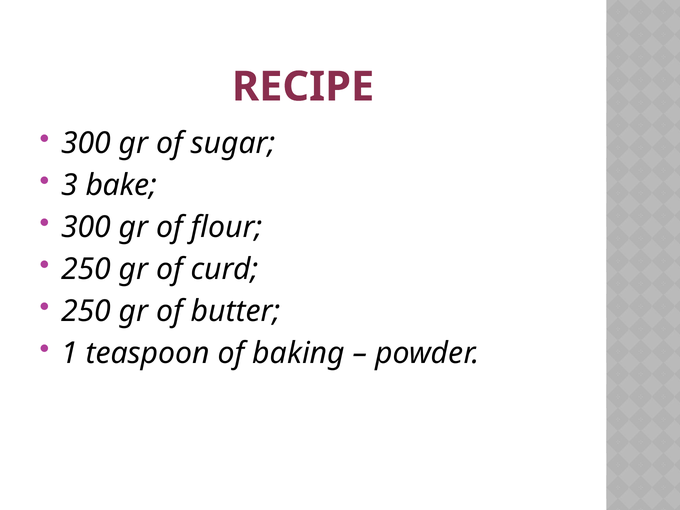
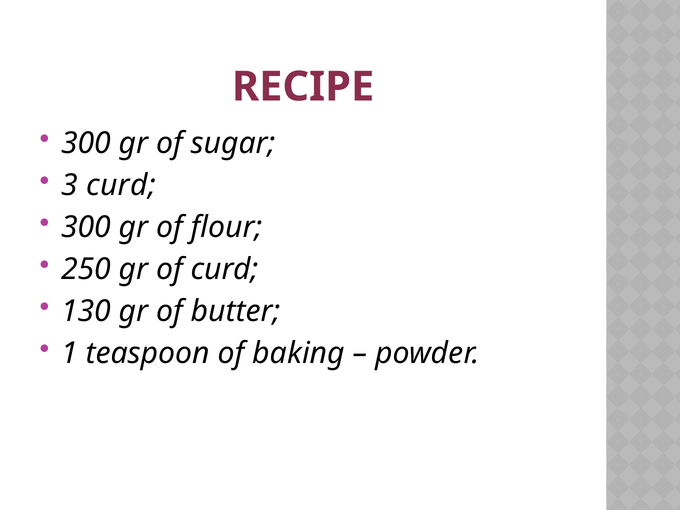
3 bake: bake -> curd (121, 185)
250: 250 -> 130 (86, 311)
